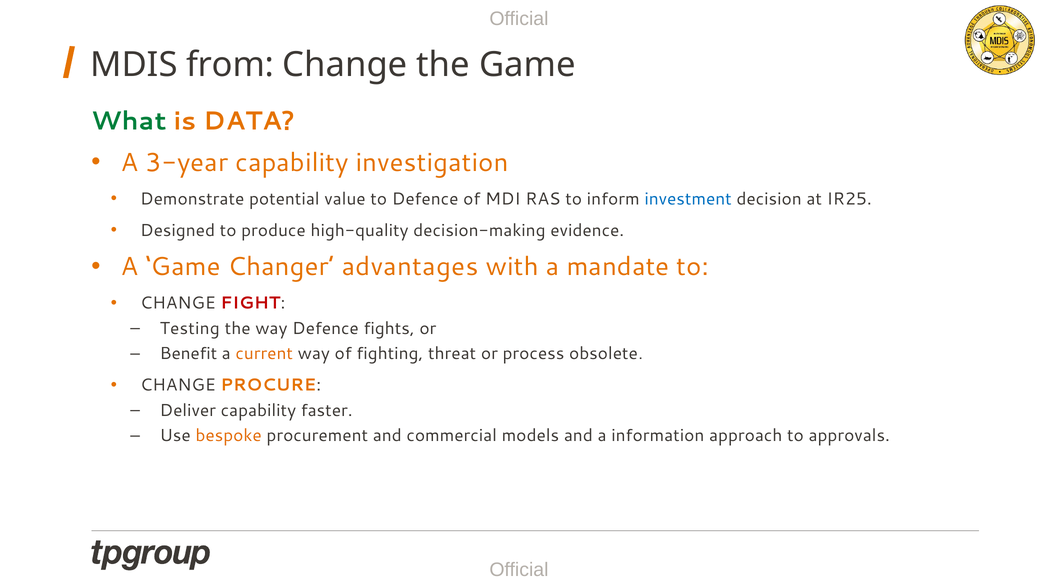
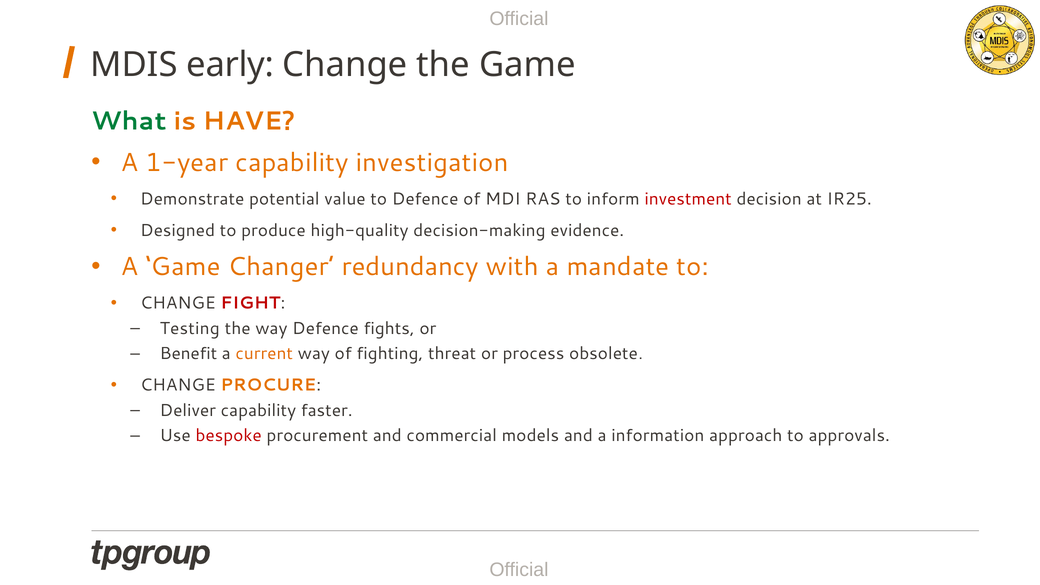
from: from -> early (230, 65)
DATA: DATA -> HAVE (249, 121)
3-year: 3-year -> 1-year (187, 162)
investment colour: blue -> red (688, 199)
advantages: advantages -> redundancy (410, 267)
bespoke colour: orange -> red (229, 436)
